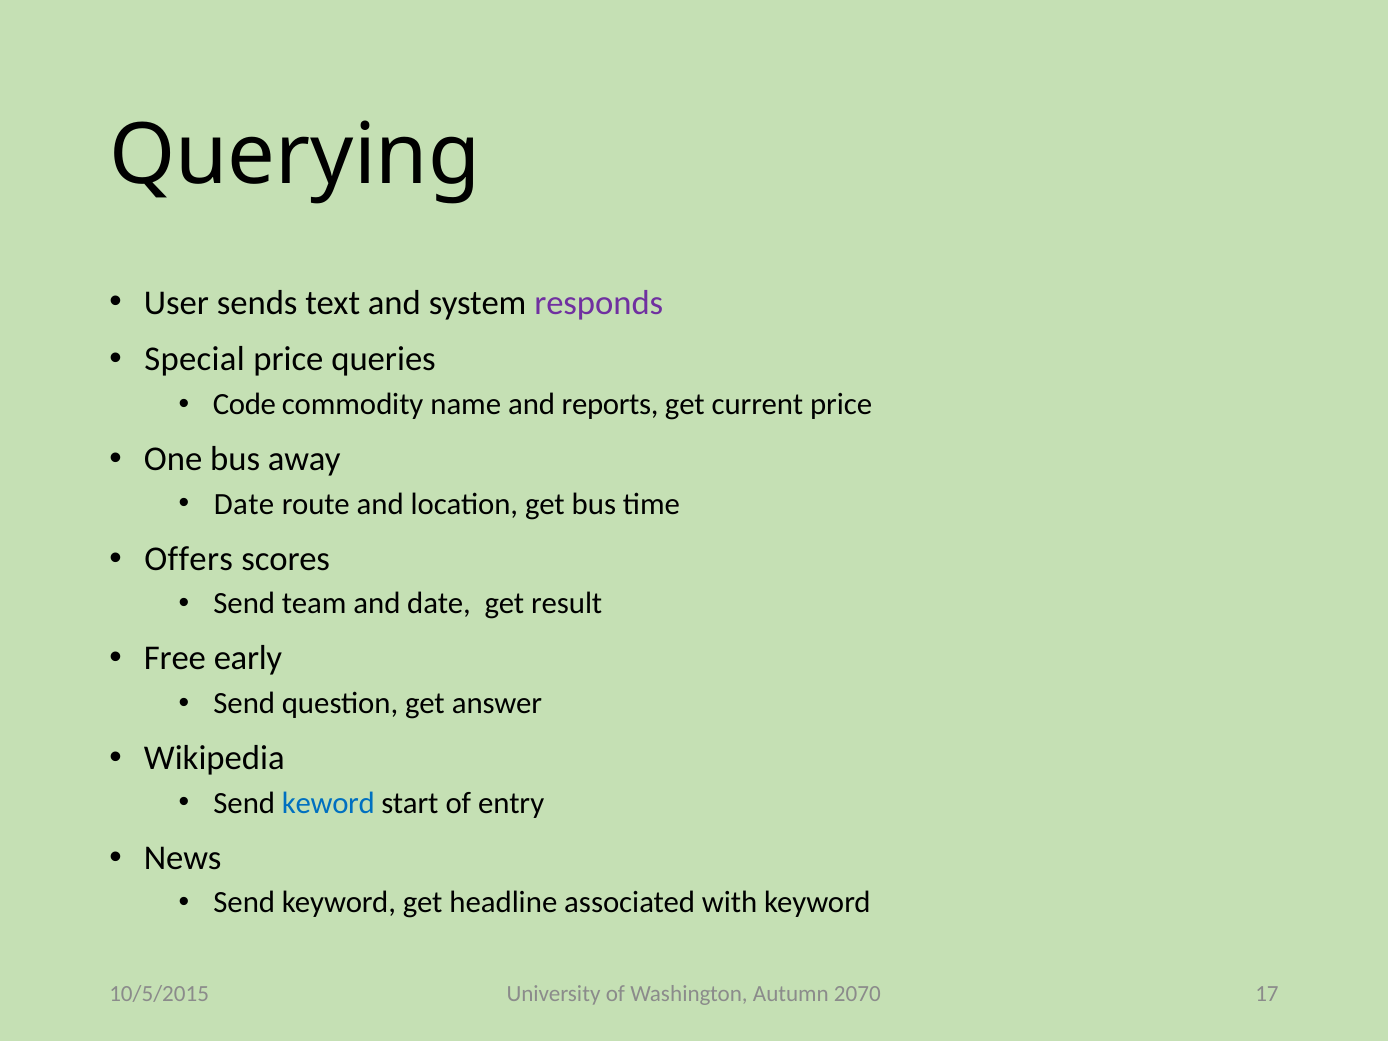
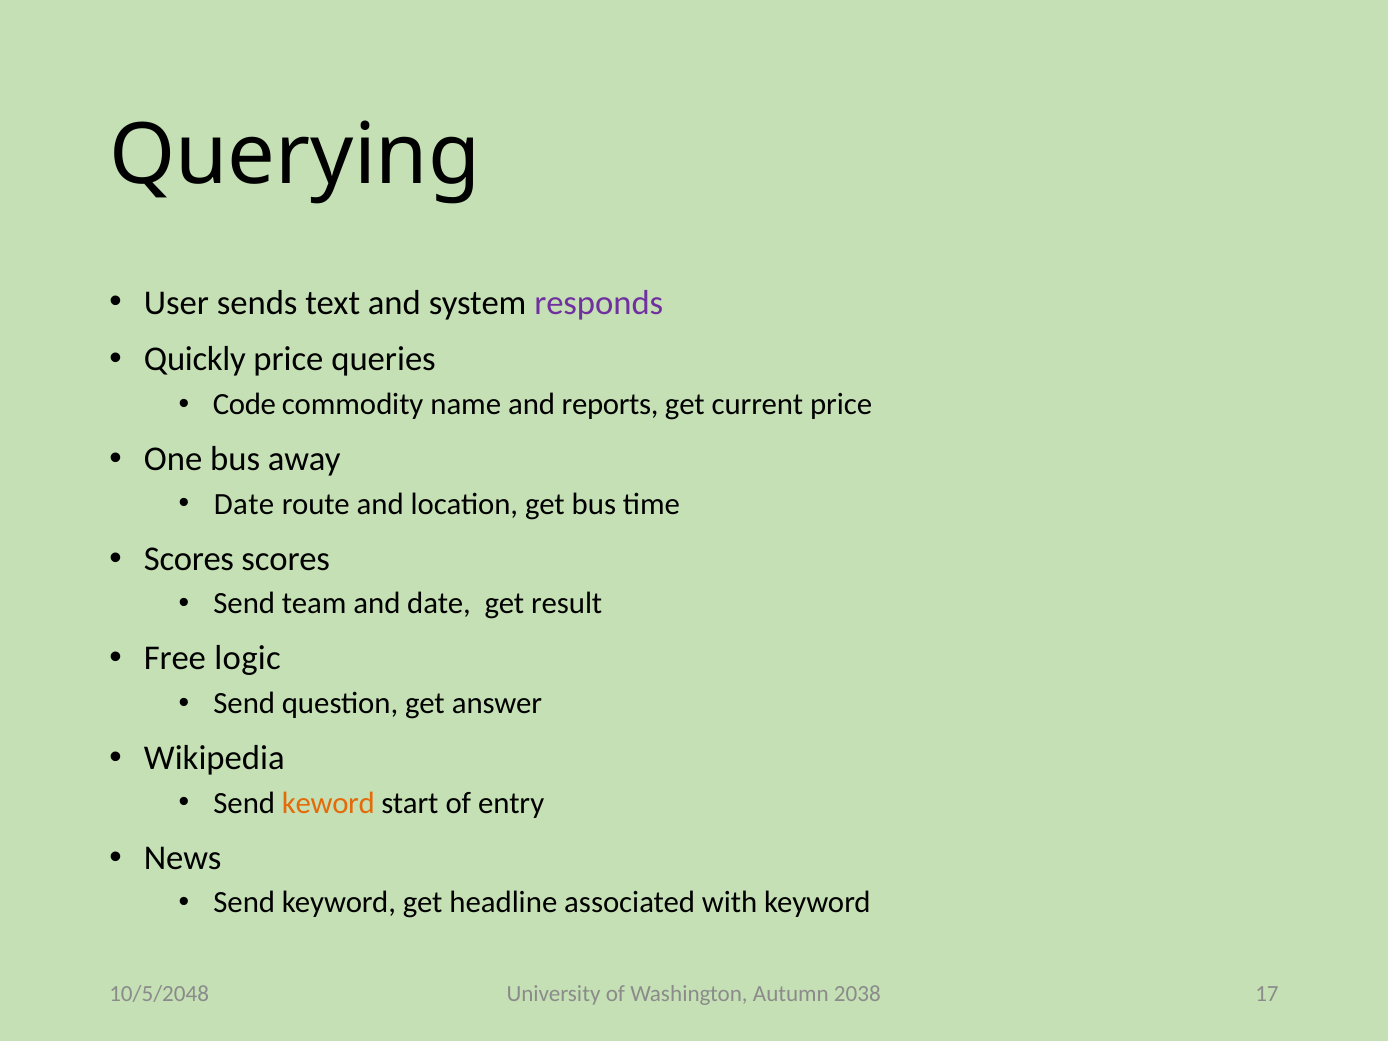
Special: Special -> Quickly (195, 359)
Offers: Offers -> Scores (189, 559)
early: early -> logic (248, 658)
keword colour: blue -> orange (328, 803)
2070: 2070 -> 2038 (857, 994)
10/5/2015: 10/5/2015 -> 10/5/2048 (159, 994)
